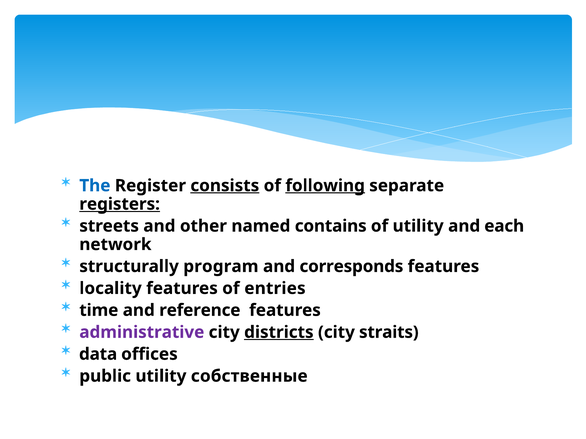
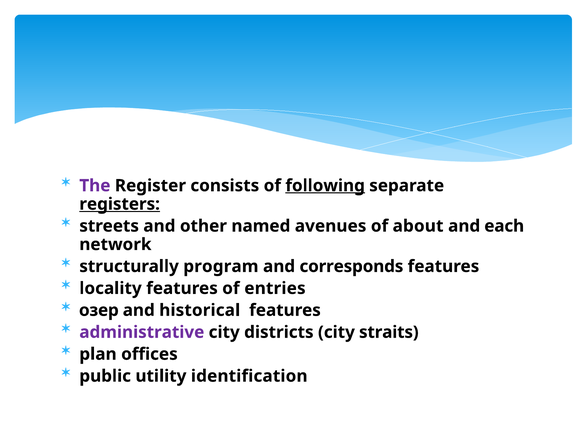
The colour: blue -> purple (95, 186)
consists underline: present -> none (225, 186)
contains: contains -> avenues (331, 226)
of utility: utility -> about (418, 226)
time: time -> озер (99, 311)
reference: reference -> historical (200, 311)
districts underline: present -> none (279, 333)
data: data -> plan (98, 355)
собственные: собственные -> identification (249, 377)
